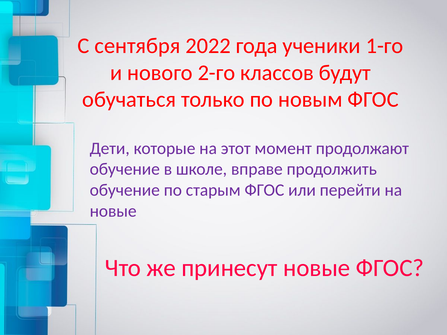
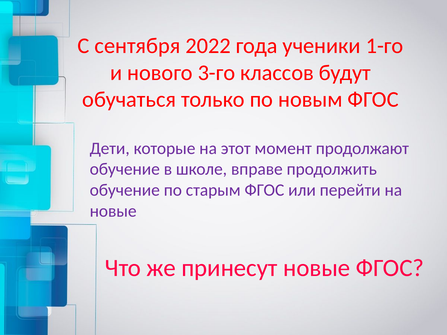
2-го: 2-го -> 3-го (216, 73)
